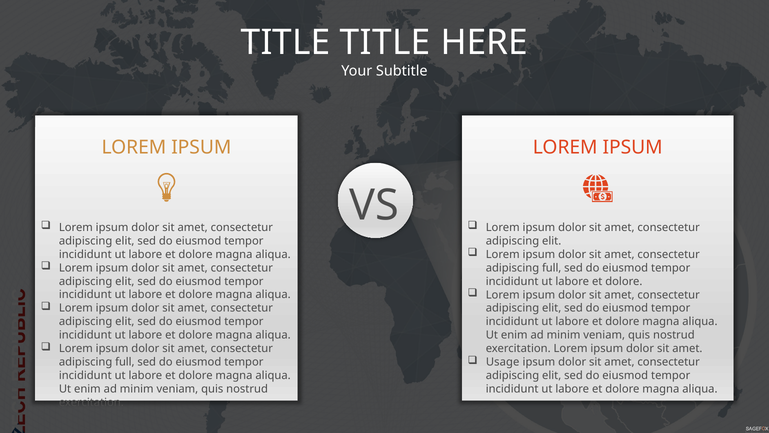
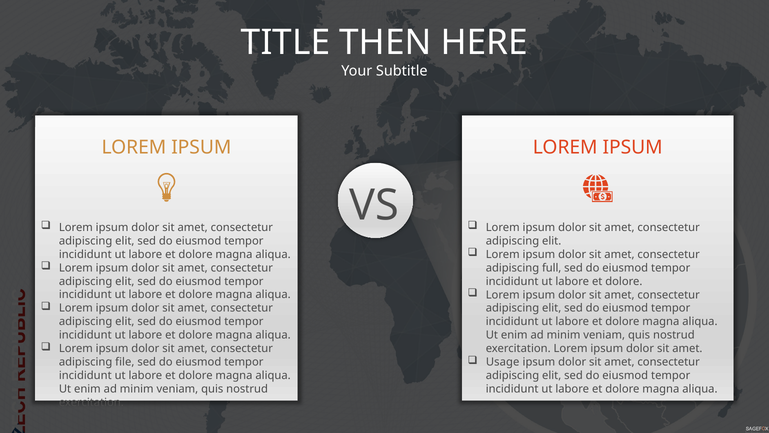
TITLE TITLE: TITLE -> THEN (385, 43)
full: full -> file (125, 362)
